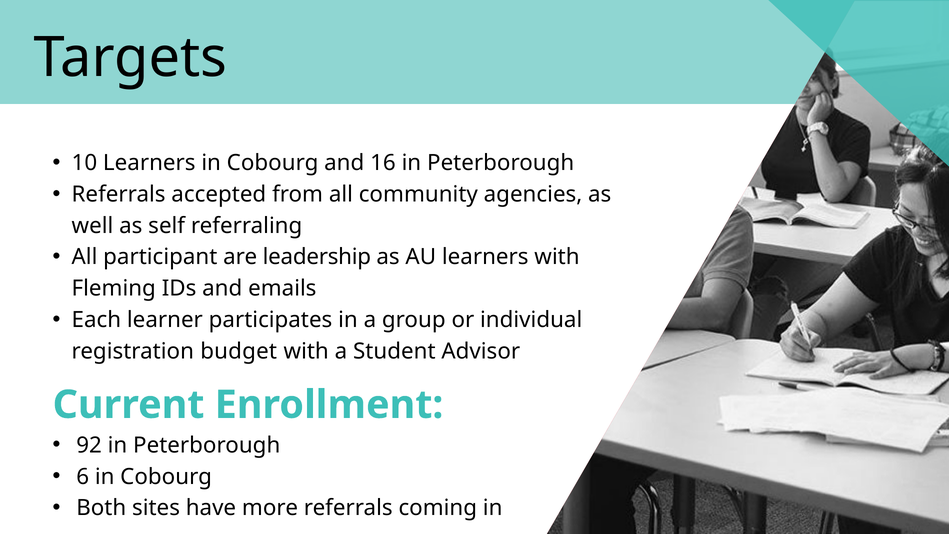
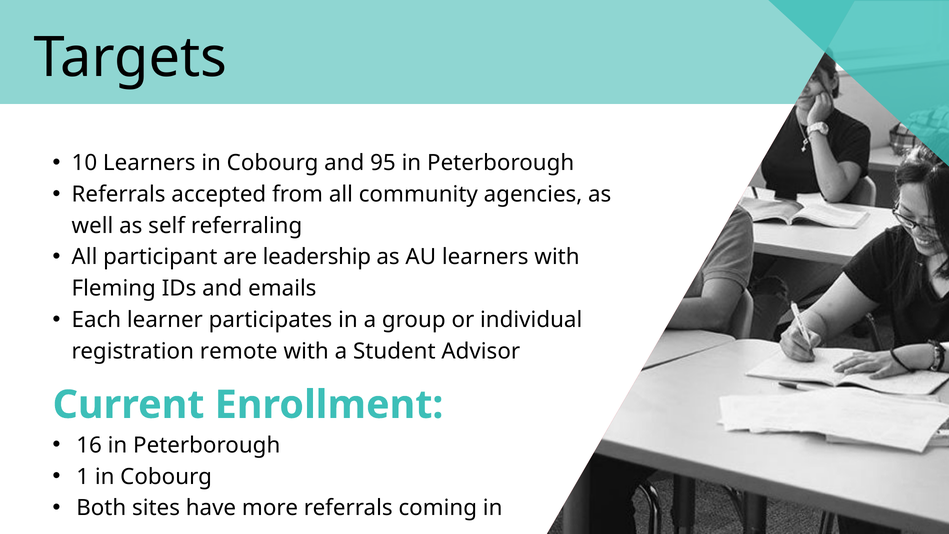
16: 16 -> 95 (383, 163)
budget: budget -> remote (239, 351)
92: 92 -> 16 (89, 445)
6: 6 -> 1 (83, 477)
